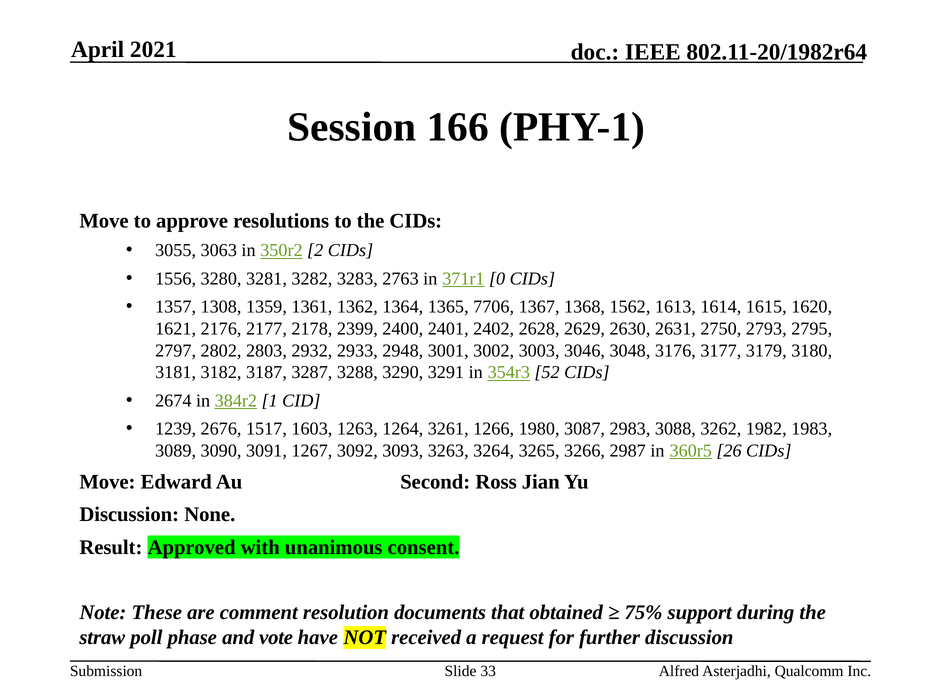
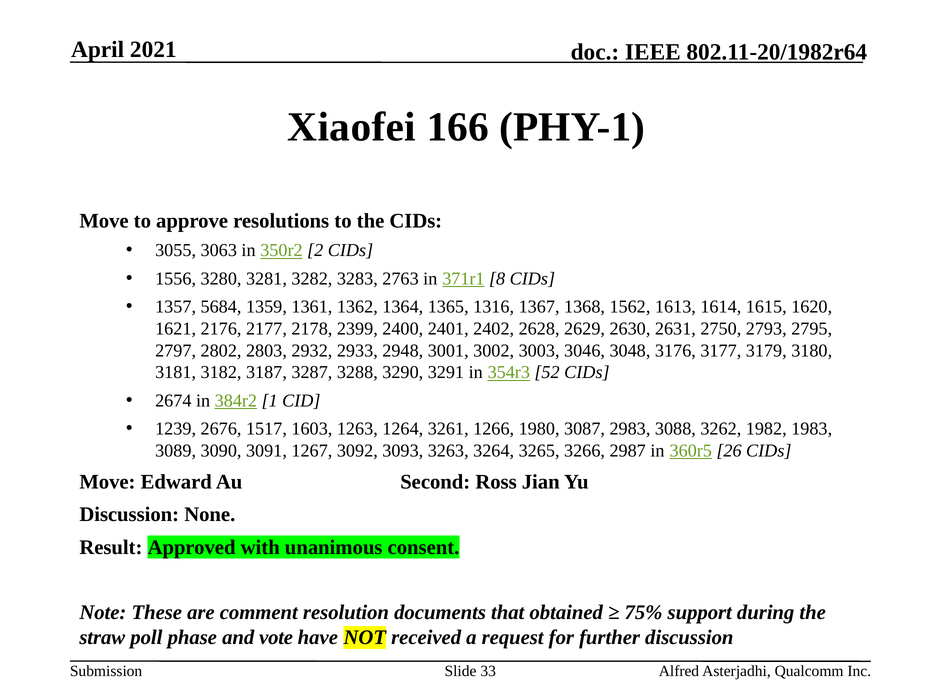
Session: Session -> Xiaofei (352, 127)
0: 0 -> 8 (497, 279)
1308: 1308 -> 5684 (221, 307)
7706: 7706 -> 1316 (494, 307)
